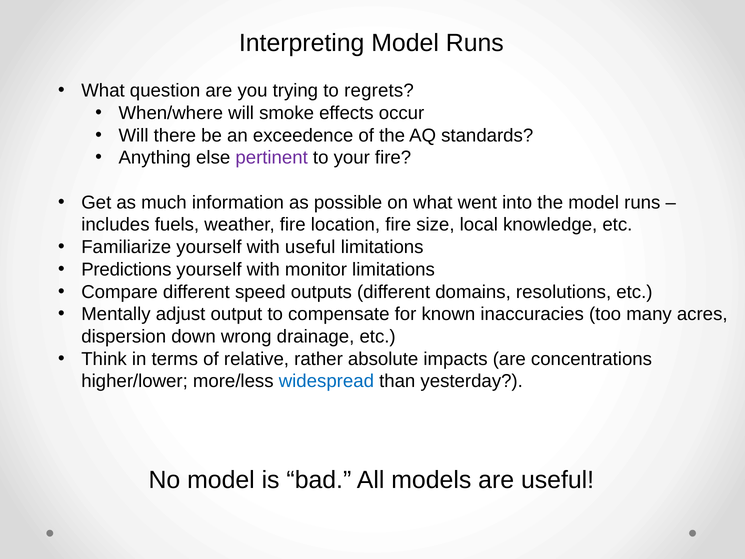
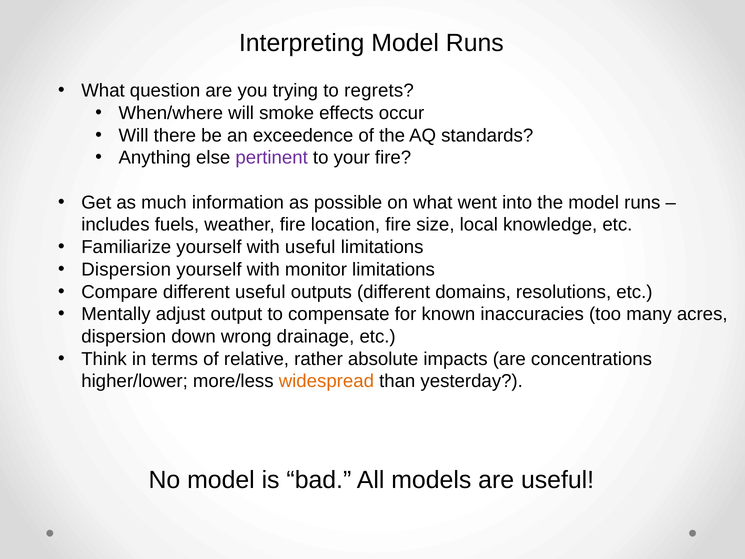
Predictions: Predictions -> Dispersion (126, 269)
different speed: speed -> useful (260, 292)
widespread colour: blue -> orange (326, 381)
